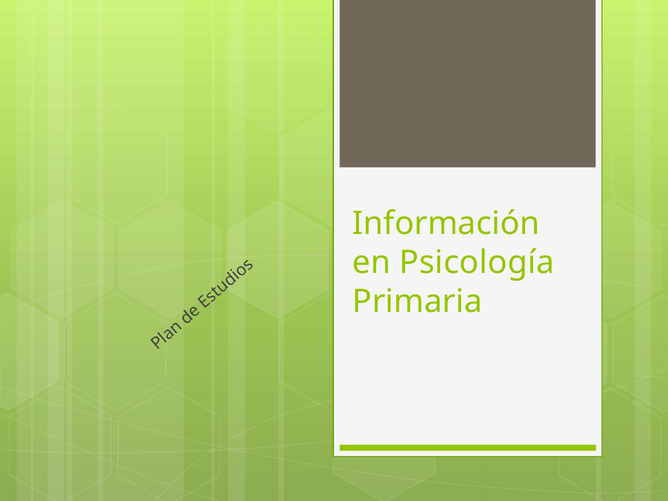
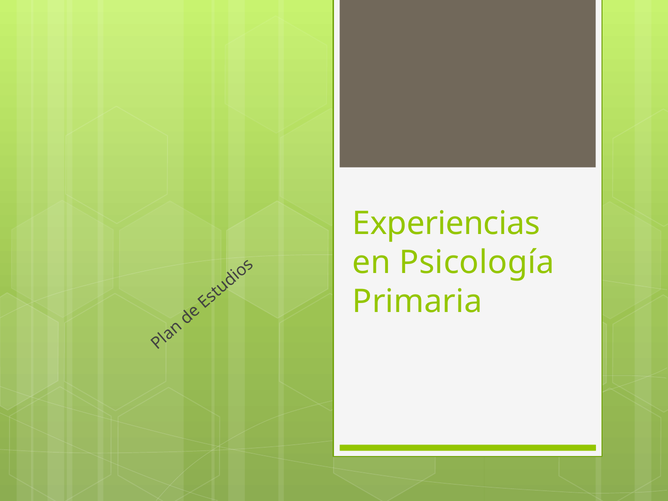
Información: Información -> Experiencias (446, 224)
